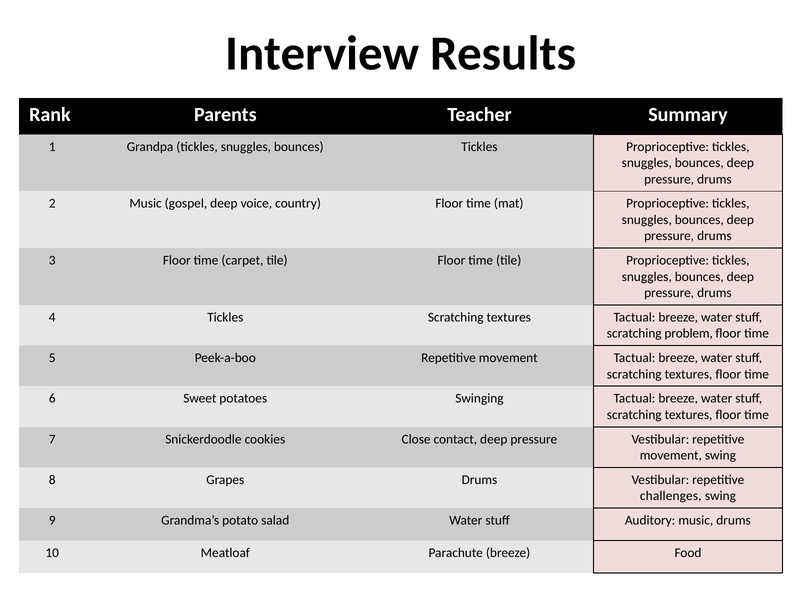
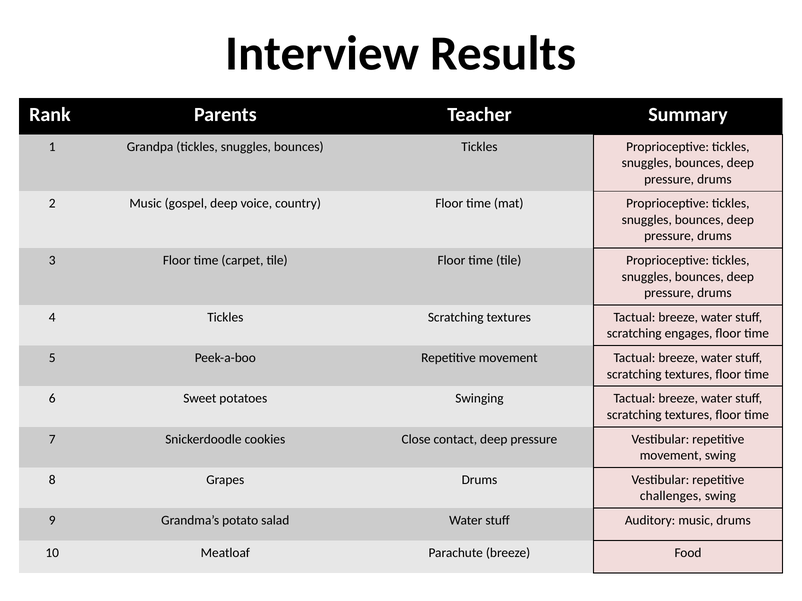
problem: problem -> engages (689, 334)
